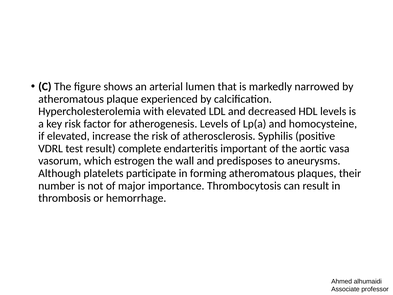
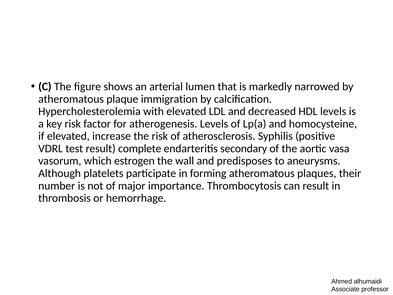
experienced: experienced -> immigration (169, 99)
important: important -> secondary (244, 148)
